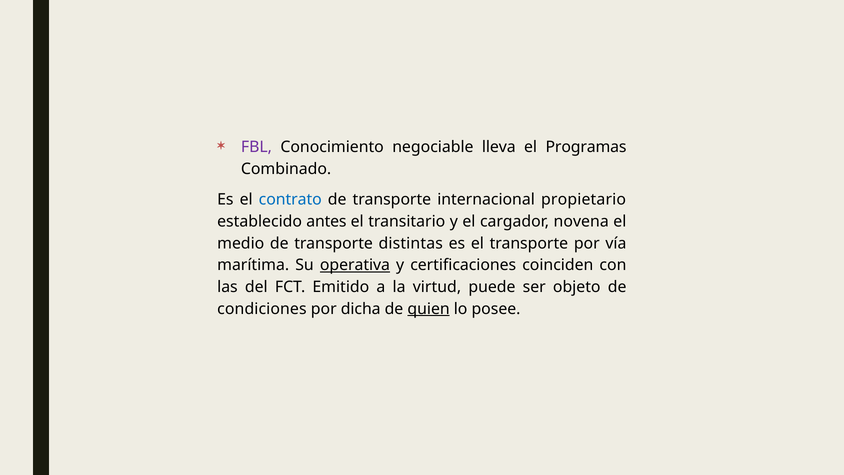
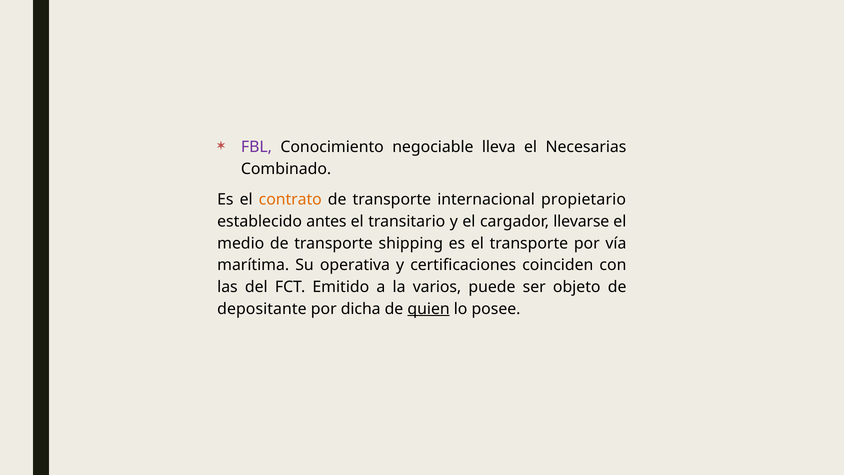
Programas: Programas -> Necesarias (586, 147)
contrato colour: blue -> orange (290, 200)
novena: novena -> llevarse (581, 221)
distintas: distintas -> shipping (411, 243)
operativa underline: present -> none (355, 265)
virtud: virtud -> varios (437, 287)
condiciones: condiciones -> depositante (262, 309)
